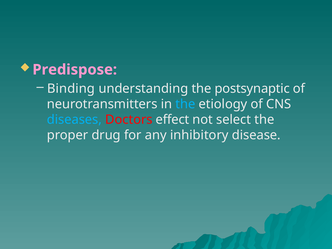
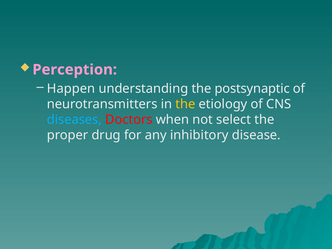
Predispose: Predispose -> Perception (75, 70)
Binding: Binding -> Happen (71, 89)
the colour: light blue -> yellow (185, 104)
effect: effect -> when (172, 120)
